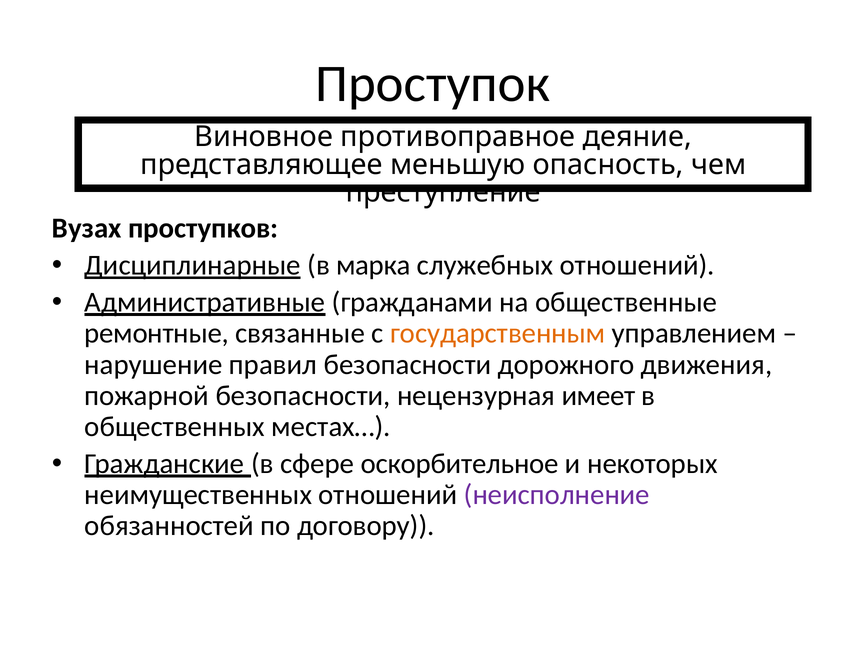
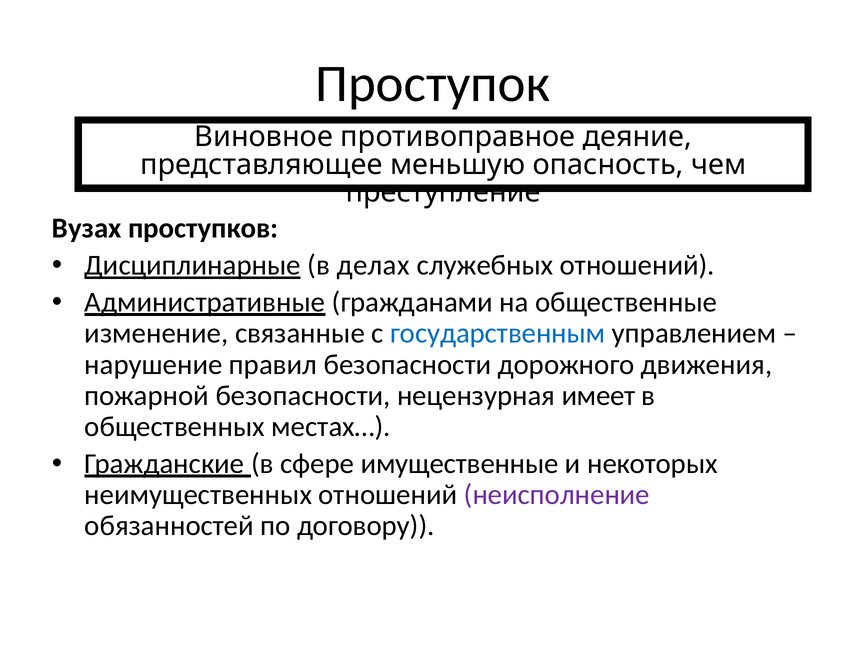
марка: марка -> делах (373, 266)
ремонтные: ремонтные -> изменение (156, 334)
государственным colour: orange -> blue (498, 334)
оскорбительное: оскорбительное -> имущественные (460, 464)
